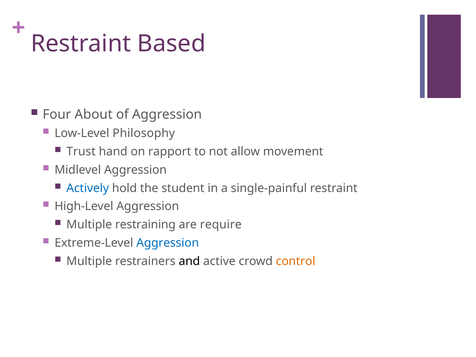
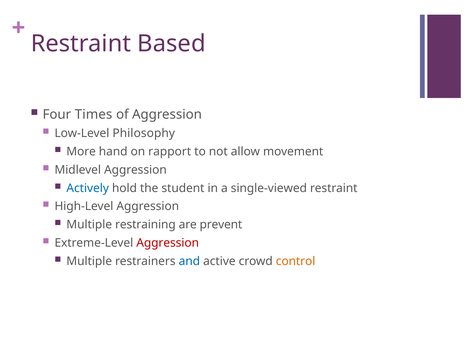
About: About -> Times (94, 114)
Trust: Trust -> More (81, 152)
single-painful: single-painful -> single-viewed (269, 188)
require: require -> prevent (221, 225)
Aggression colour: blue -> red (168, 243)
and colour: black -> blue (189, 261)
